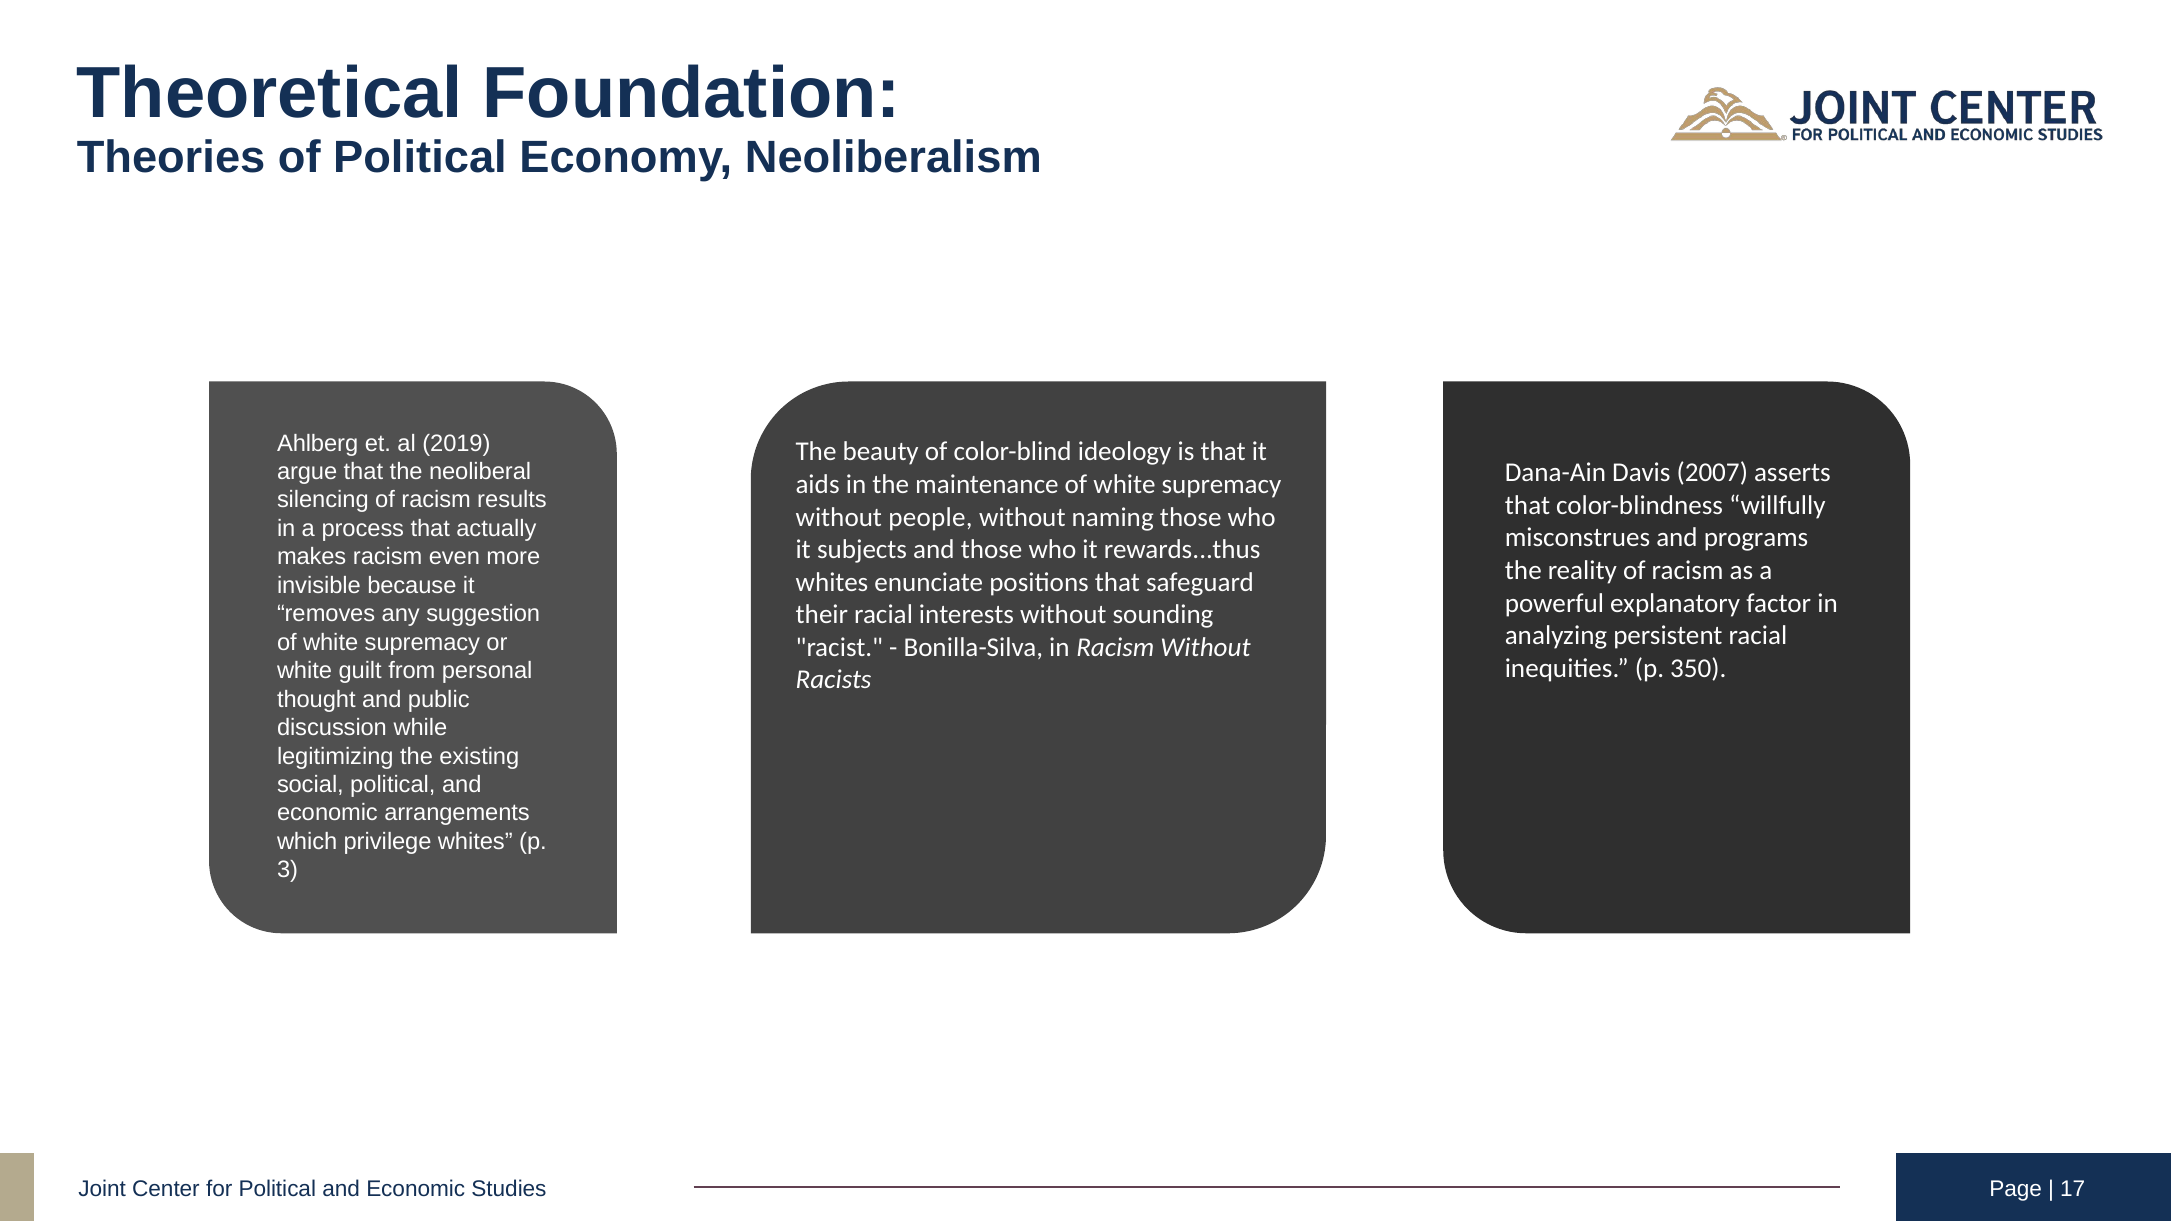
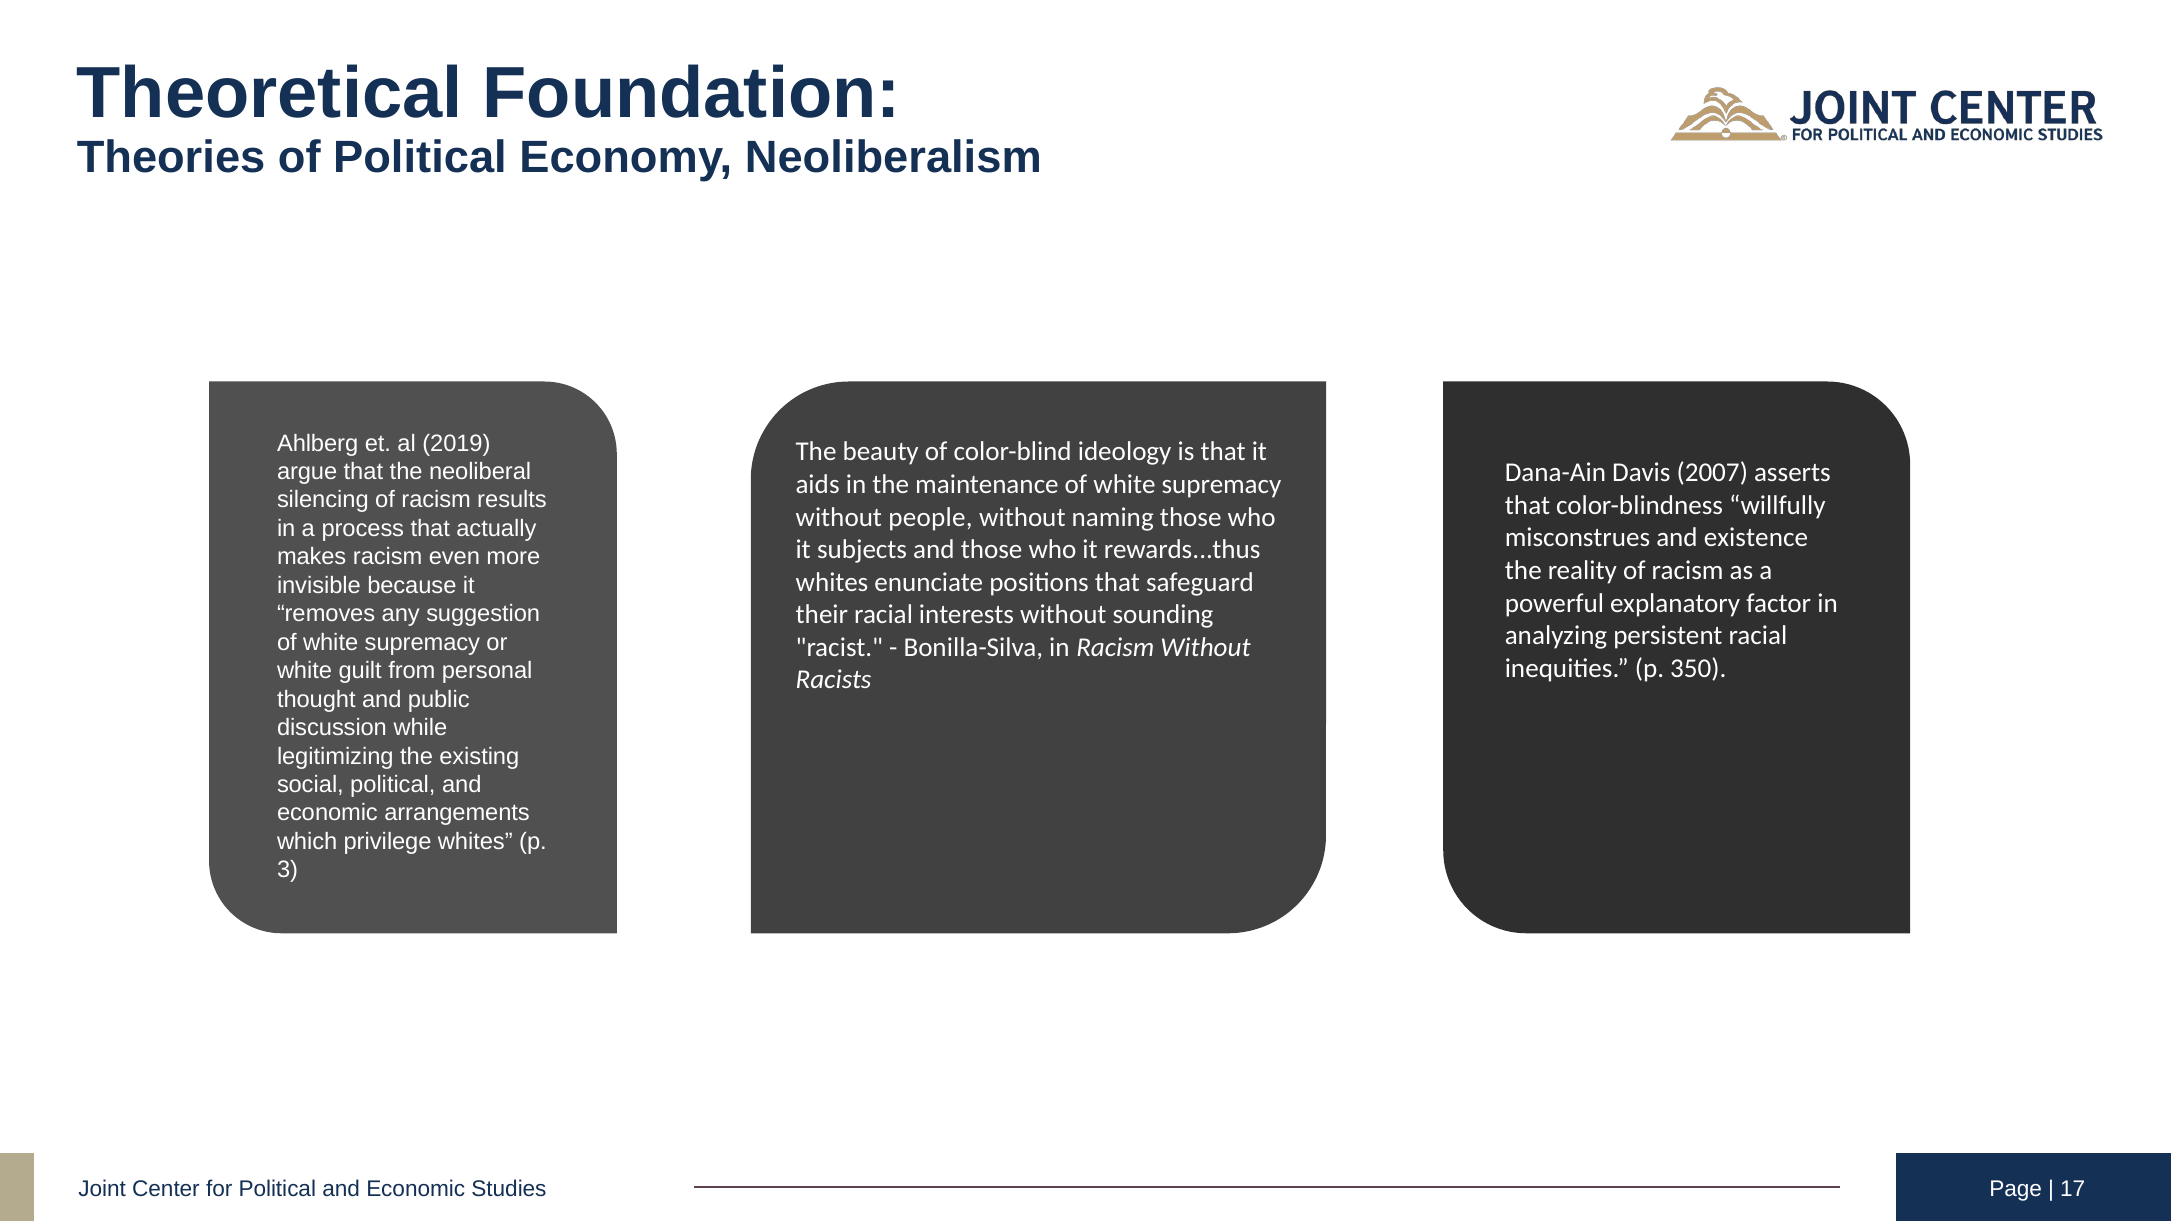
programs: programs -> existence (1756, 538)
